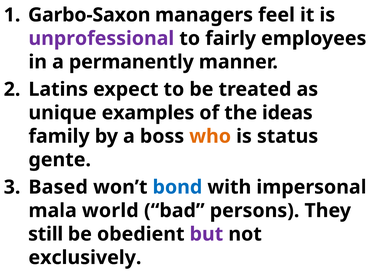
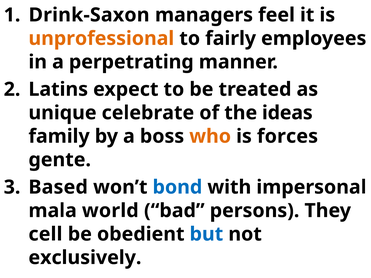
Garbo-Saxon: Garbo-Saxon -> Drink-Saxon (89, 15)
unprofessional colour: purple -> orange (101, 38)
permanently: permanently -> perpetrating (131, 62)
examples: examples -> celebrate (148, 113)
status: status -> forces (287, 136)
still: still -> cell (45, 234)
but colour: purple -> blue (206, 234)
